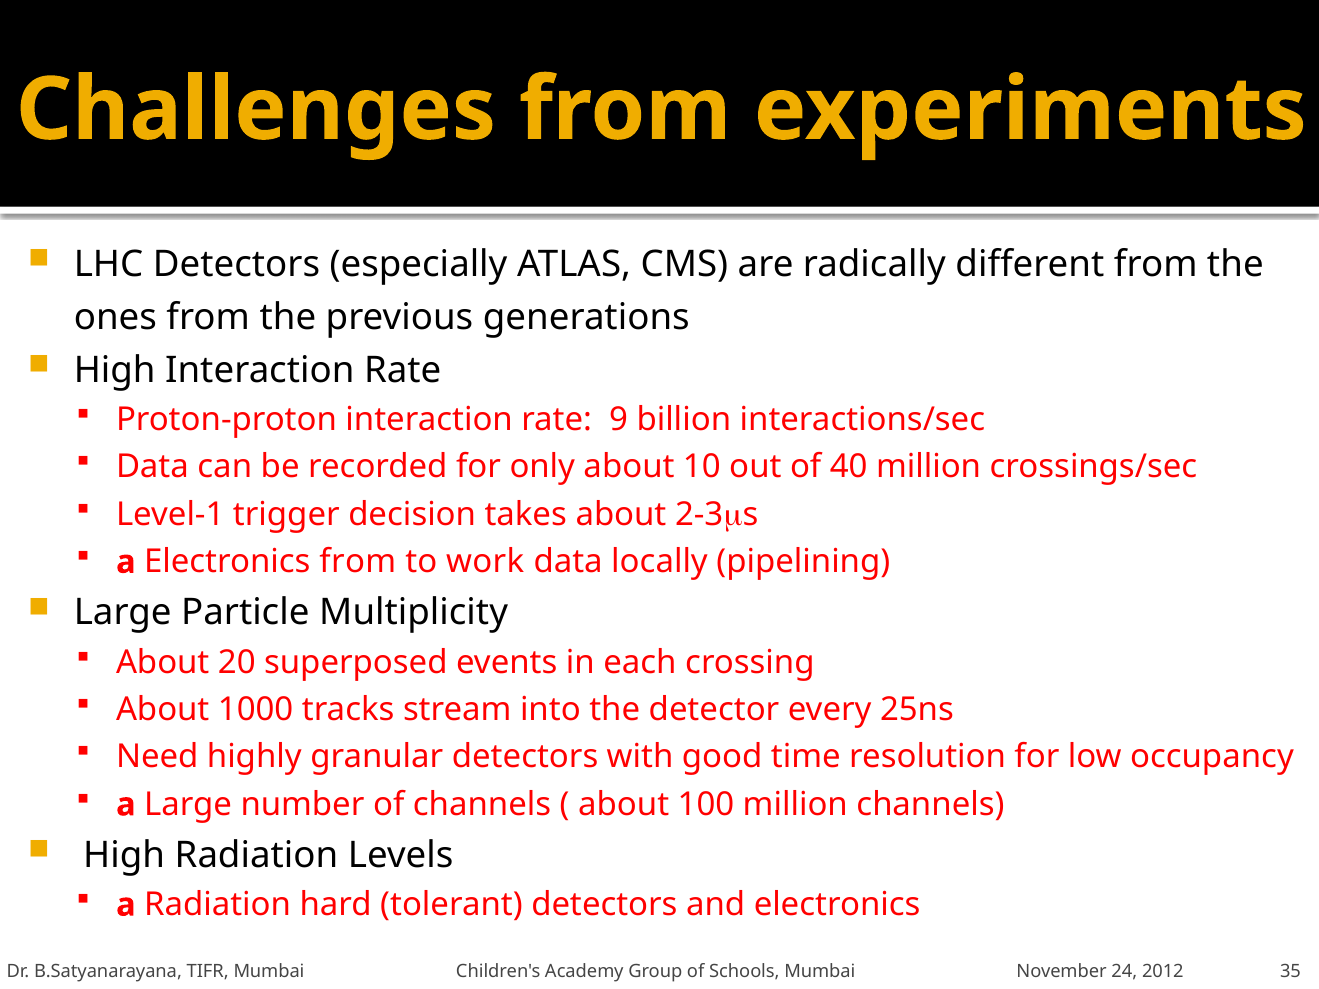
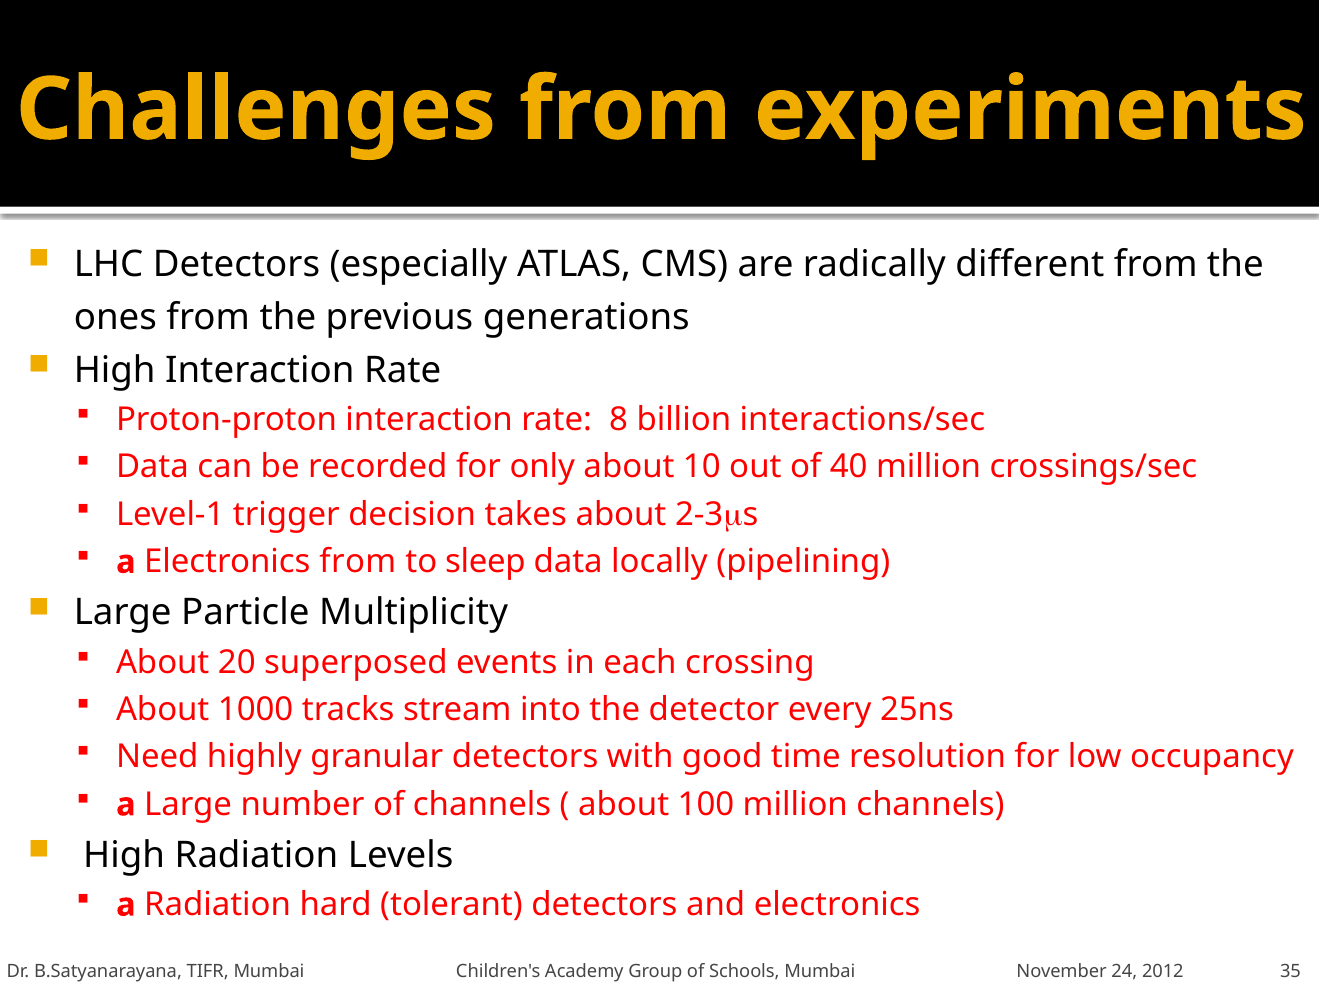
9: 9 -> 8 (619, 420)
work: work -> sleep (485, 562)
